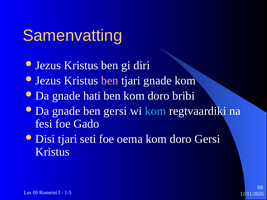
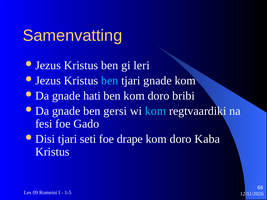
diri: diri -> leri (142, 66)
ben colour: pink -> light blue (110, 81)
oema: oema -> drape (130, 139)
doro Gersi: Gersi -> Kaba (207, 139)
